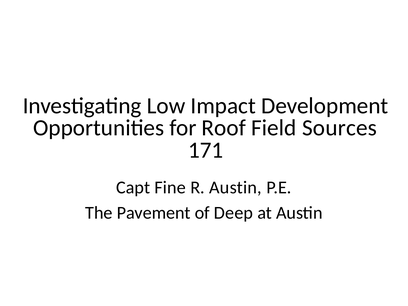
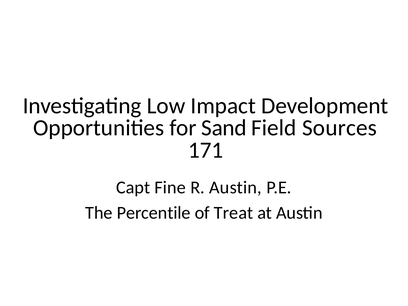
Roof: Roof -> Sand (224, 128)
Pavement: Pavement -> Percentile (154, 213)
Deep: Deep -> Treat (234, 213)
